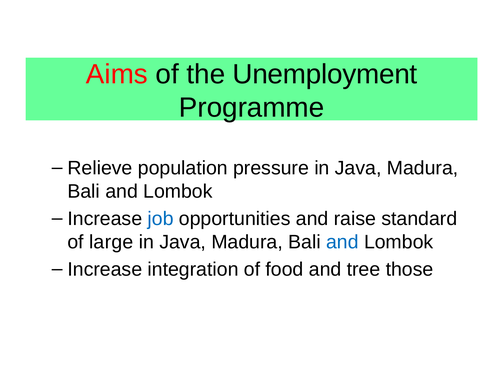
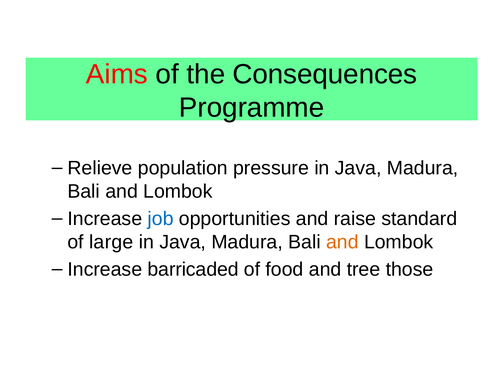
Unemployment: Unemployment -> Consequences (325, 74)
and colour: blue -> orange (342, 243)
integration: integration -> barricaded (193, 270)
